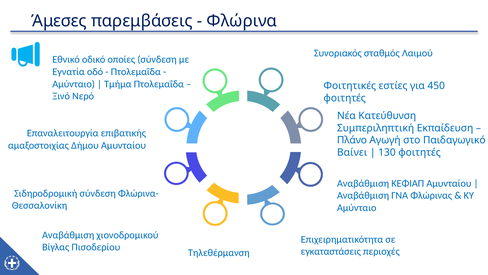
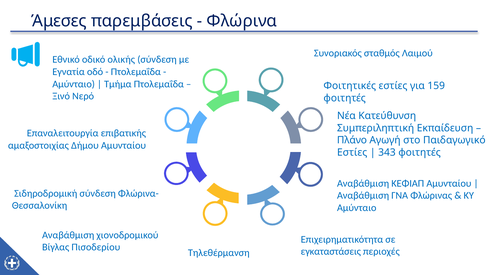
οποίες: οποίες -> ολικής (121, 60)
450: 450 -> 159 (436, 86)
Βαίνει: Βαίνει -> Εστίες (352, 152)
130: 130 -> 343 (387, 152)
